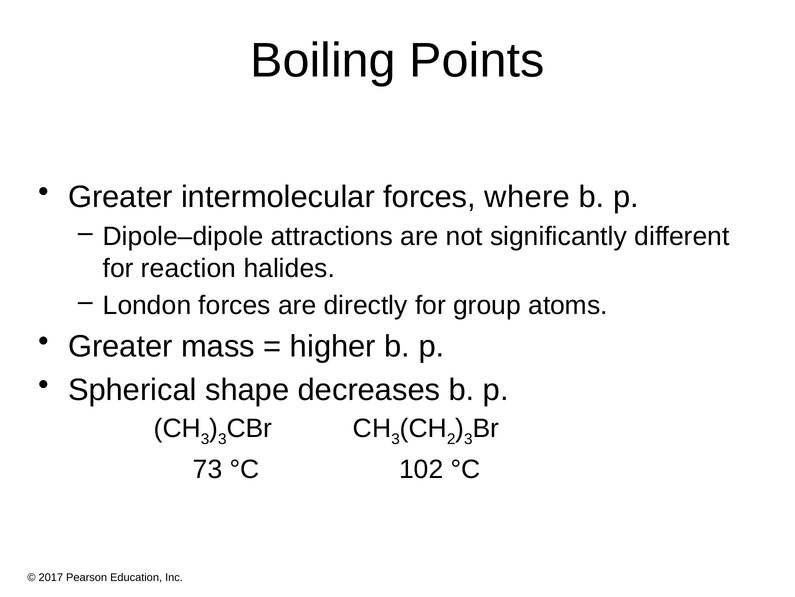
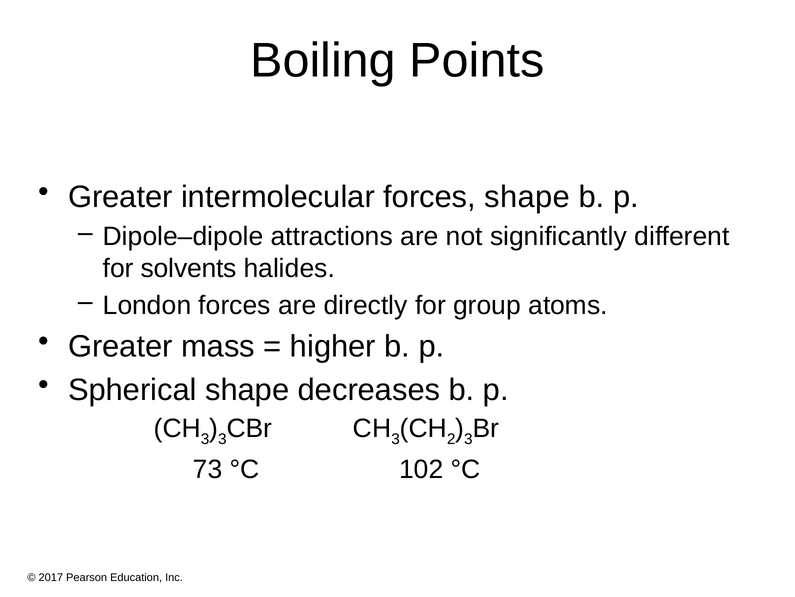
forces where: where -> shape (527, 197)
reaction: reaction -> solvents (189, 268)
